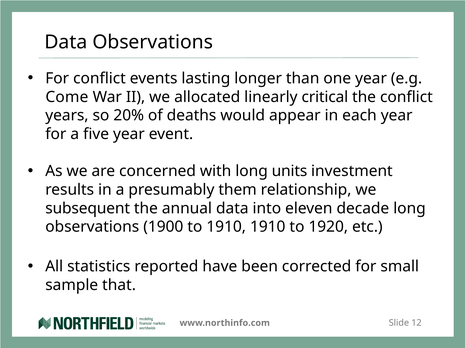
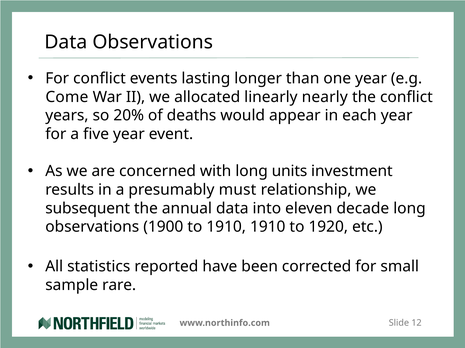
critical: critical -> nearly (325, 97)
them: them -> must (237, 190)
that: that -> rare (119, 286)
